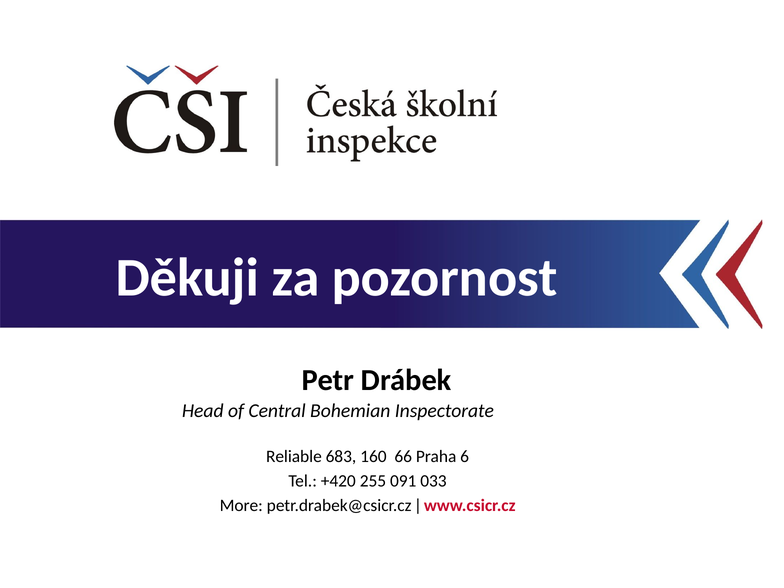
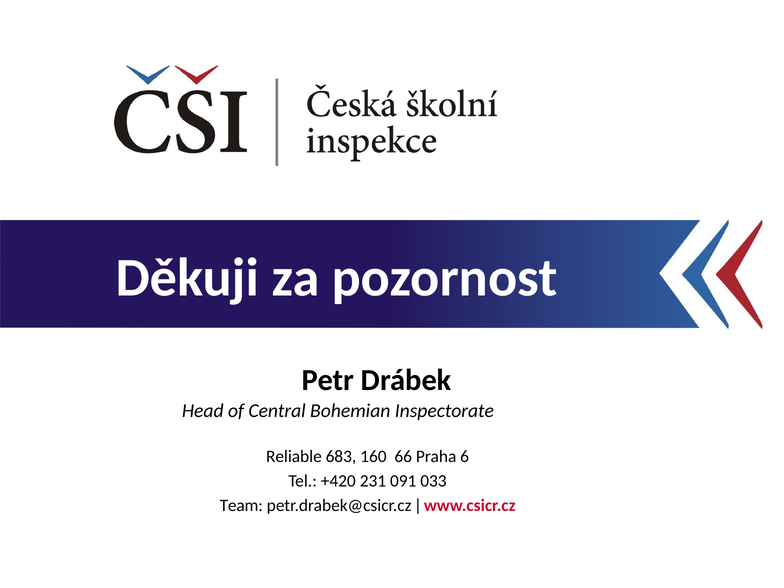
255: 255 -> 231 (373, 481)
More: More -> Team (241, 505)
